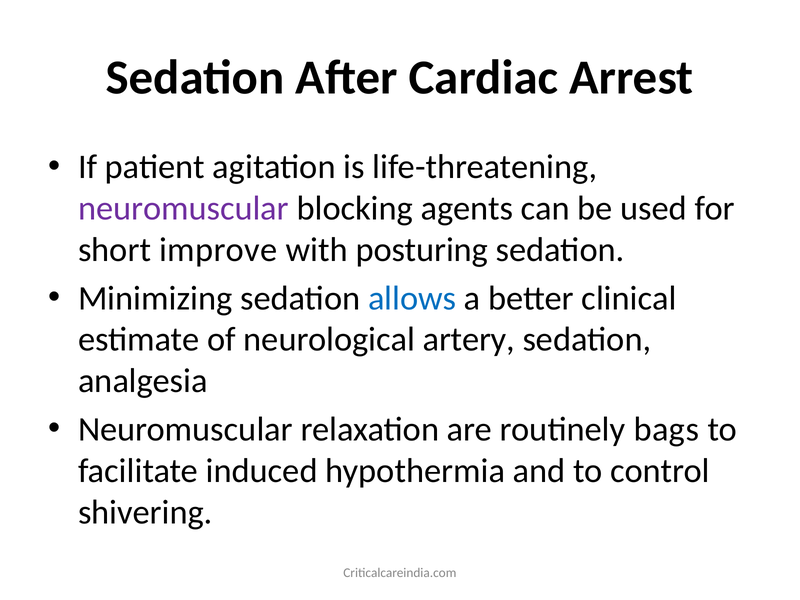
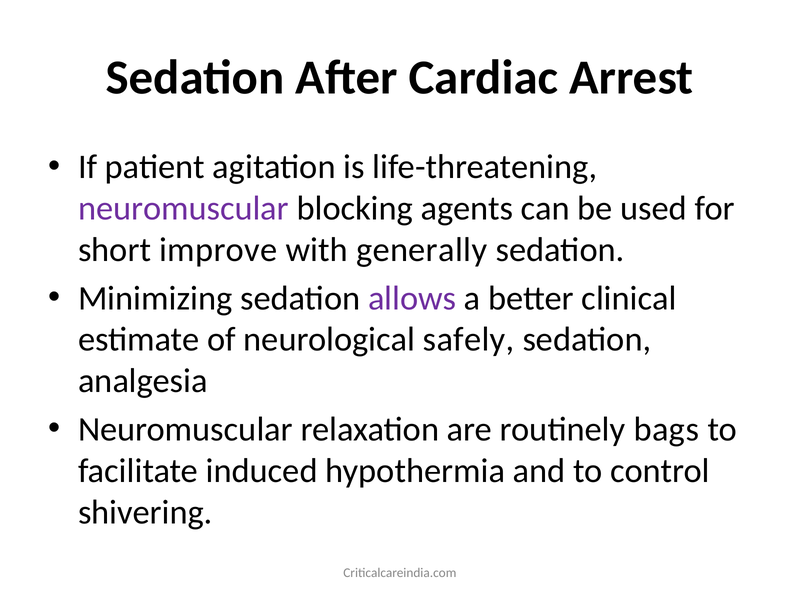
posturing: posturing -> generally (422, 250)
allows colour: blue -> purple (412, 298)
artery: artery -> safely (469, 340)
